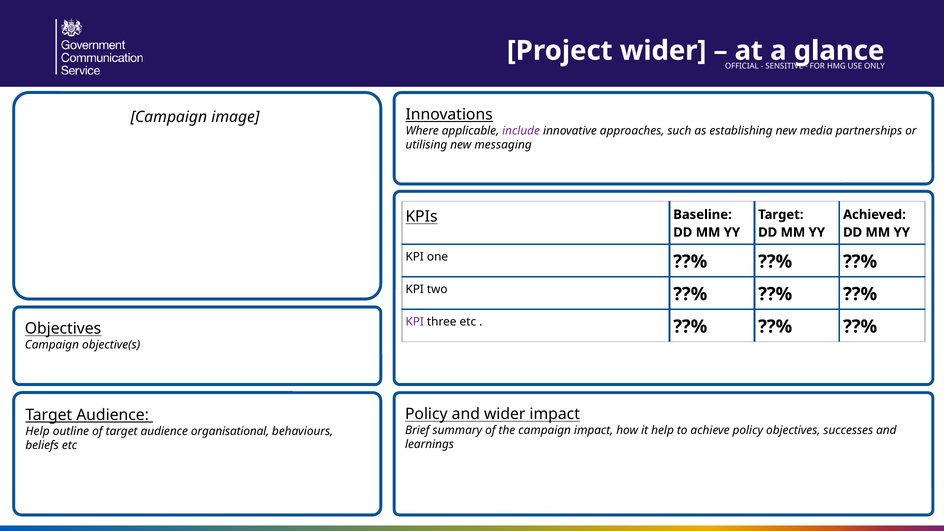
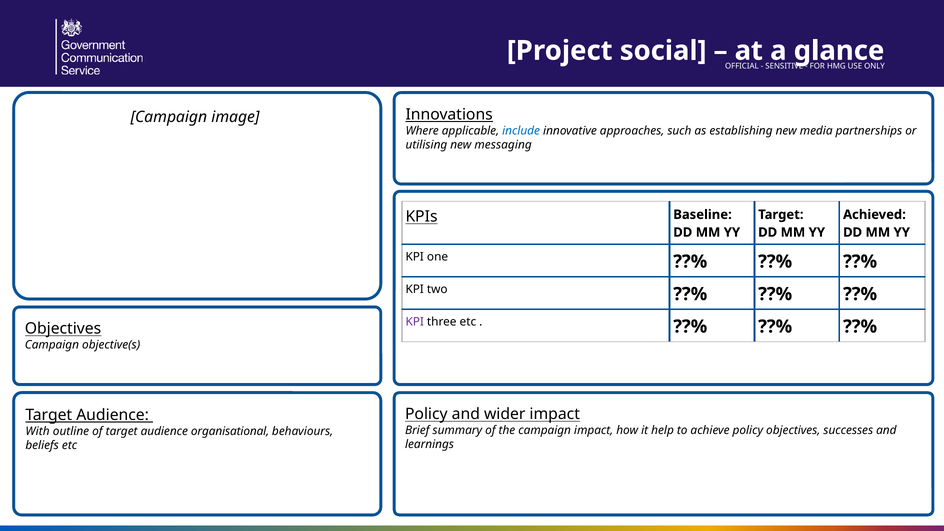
Project wider: wider -> social (663, 51)
include colour: purple -> blue (521, 131)
Help: Help -> With (38, 431)
